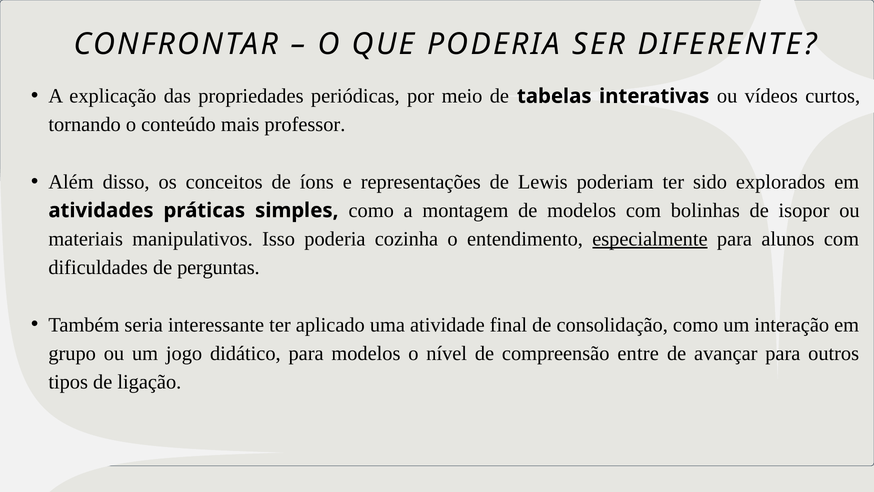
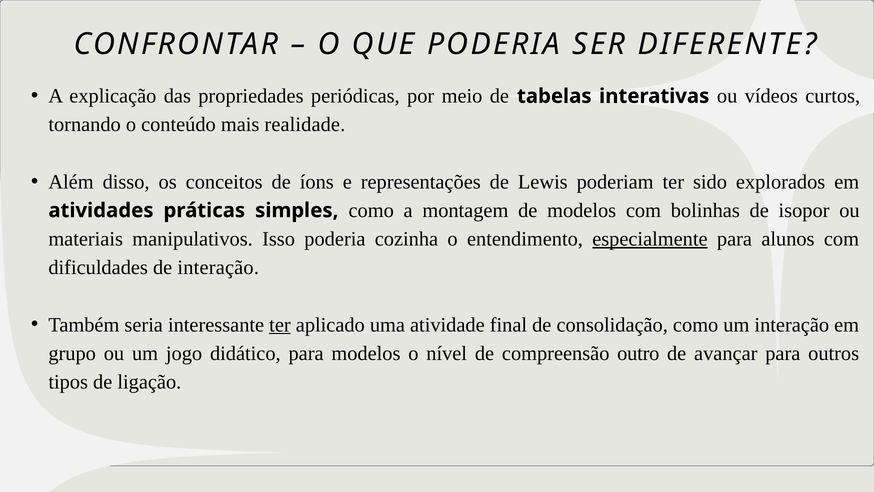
professor: professor -> realidade (305, 125)
de perguntas: perguntas -> interação (218, 267)
ter underline: none -> present (280, 325)
entre: entre -> outro (638, 353)
